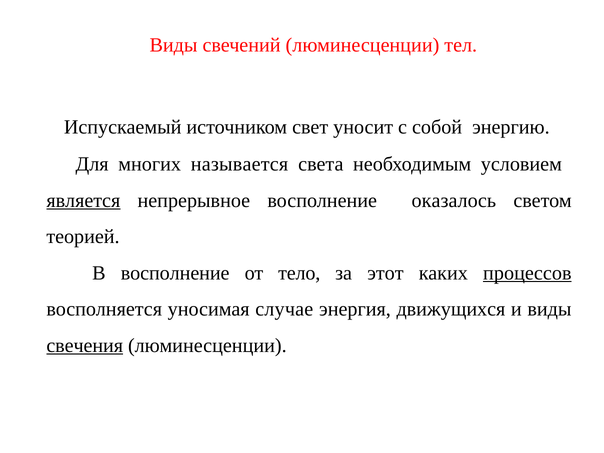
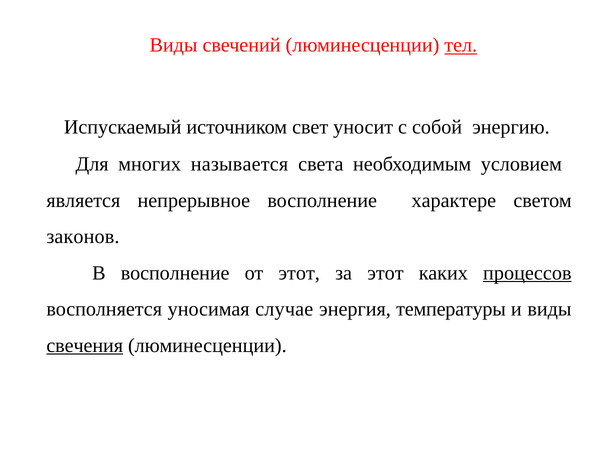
тел underline: none -> present (461, 45)
является underline: present -> none (83, 200)
оказалось: оказалось -> характере (454, 200)
теорией: теорией -> законов (83, 237)
от тело: тело -> этот (299, 273)
движущихся: движущихся -> температуры (451, 309)
